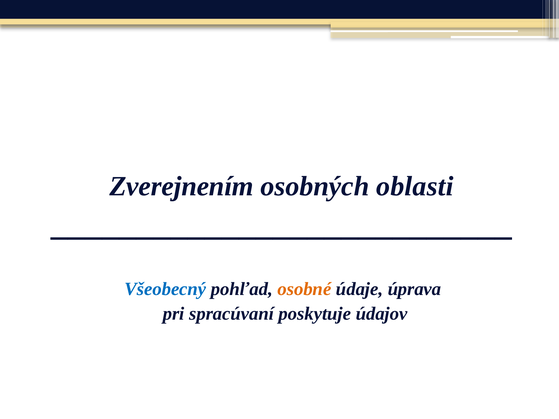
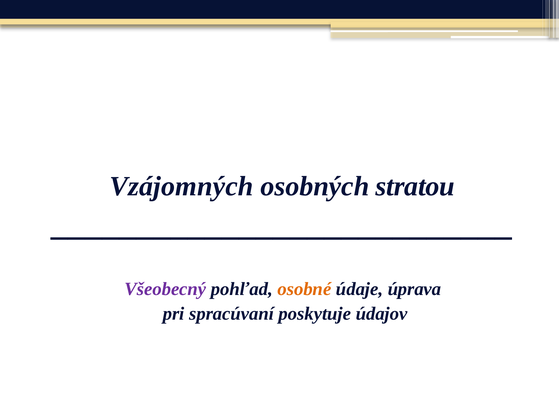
Zverejnením: Zverejnením -> Vzájomných (181, 186)
oblasti: oblasti -> stratou (415, 186)
Všeobecný colour: blue -> purple (165, 289)
